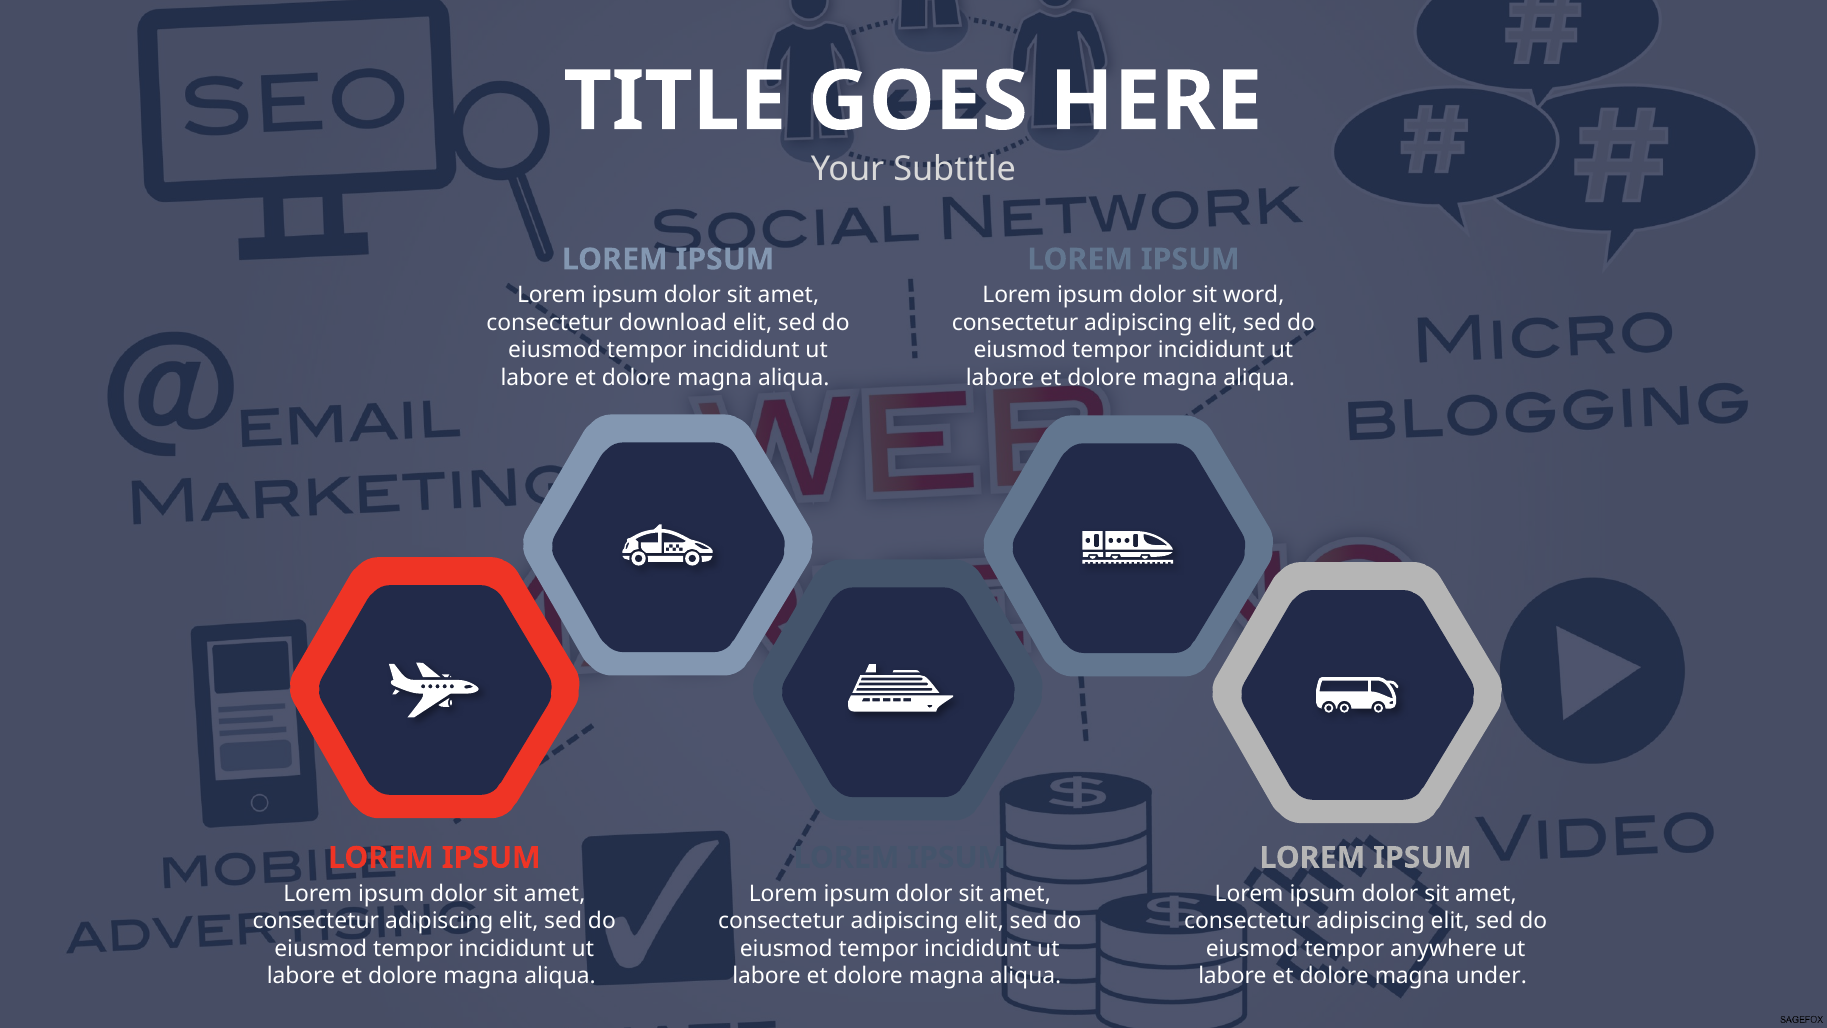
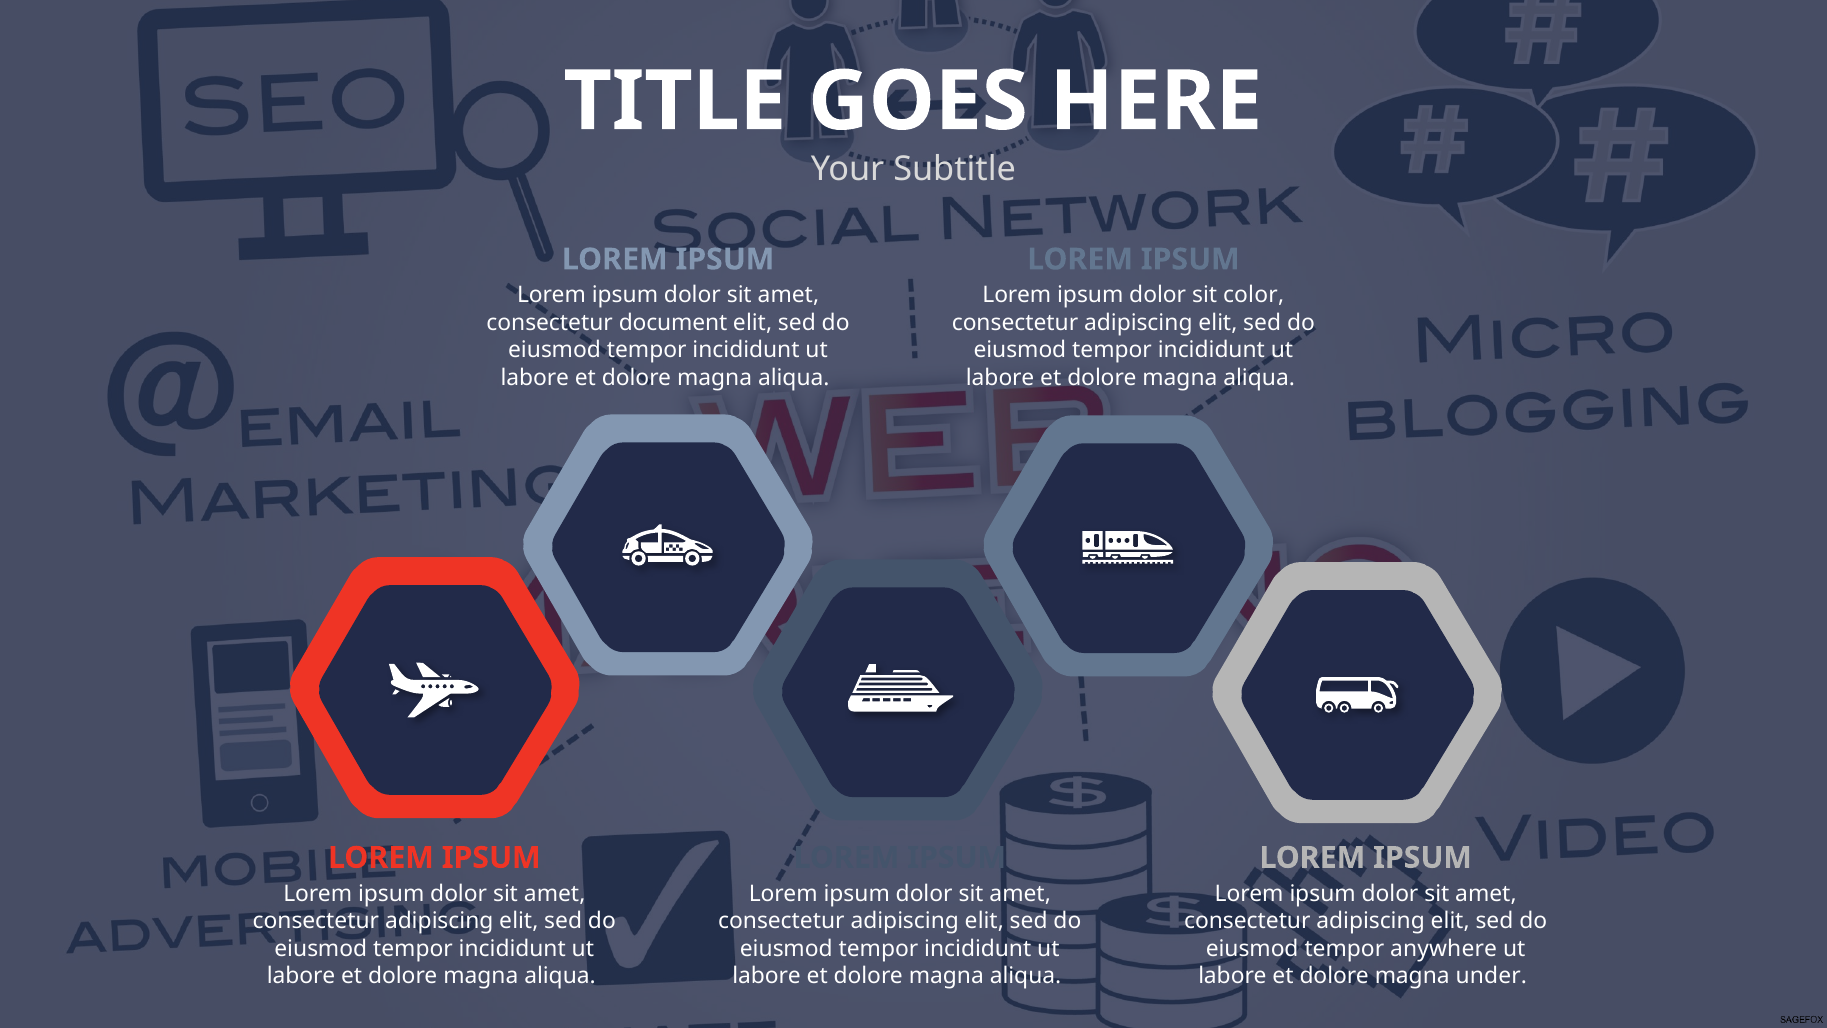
word: word -> color (1254, 295)
download: download -> document (673, 323)
